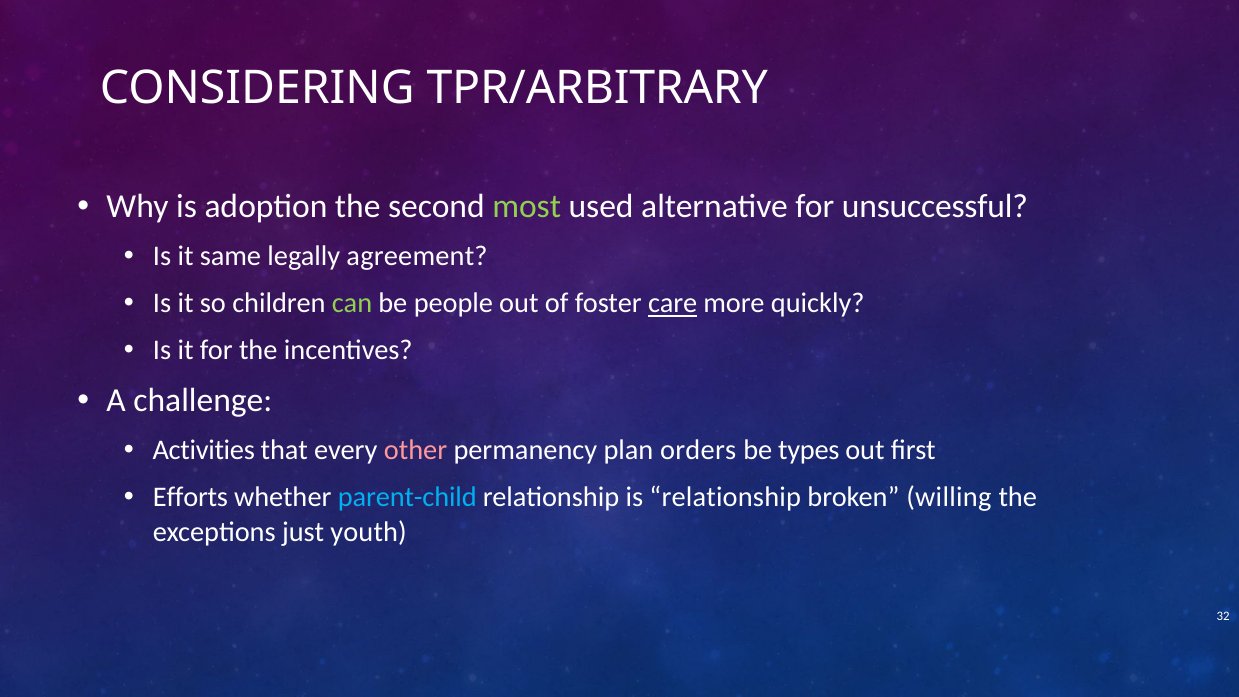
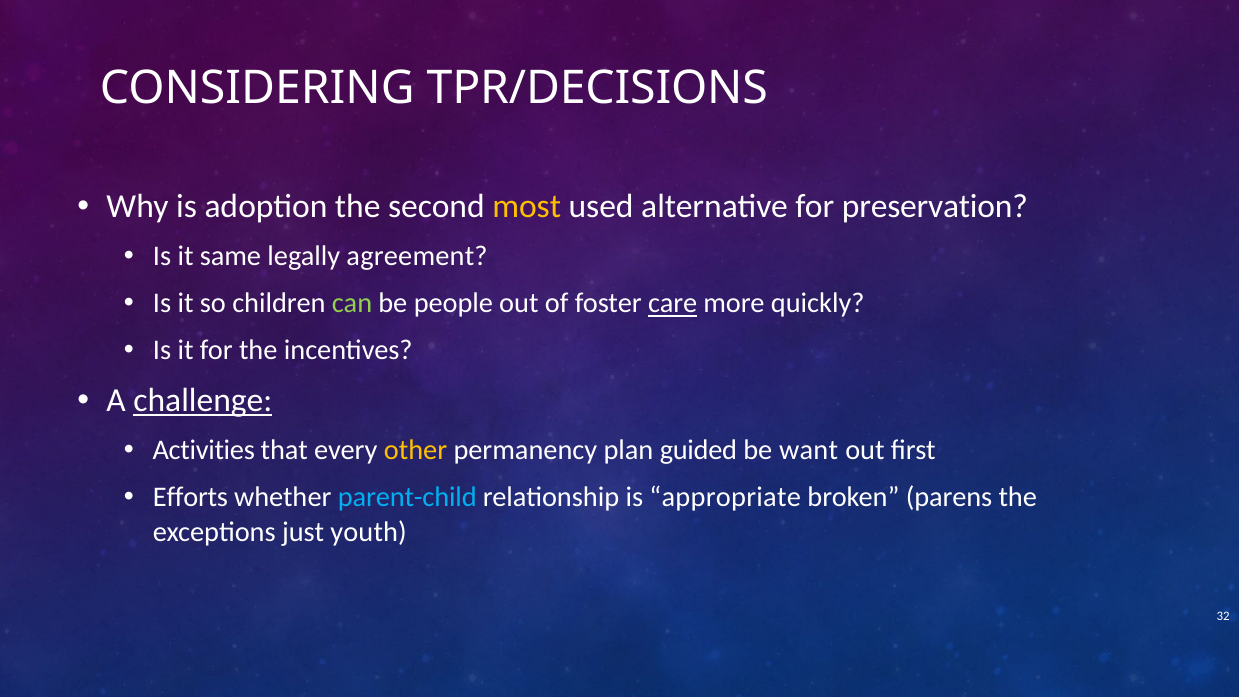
TPR/ARBITRARY: TPR/ARBITRARY -> TPR/DECISIONS (597, 88)
most colour: light green -> yellow (527, 207)
unsuccessful: unsuccessful -> preservation (935, 207)
challenge underline: none -> present (203, 401)
other colour: pink -> yellow (416, 451)
orders: orders -> guided (698, 451)
types: types -> want (809, 451)
is relationship: relationship -> appropriate (725, 498)
willing: willing -> parens (949, 498)
